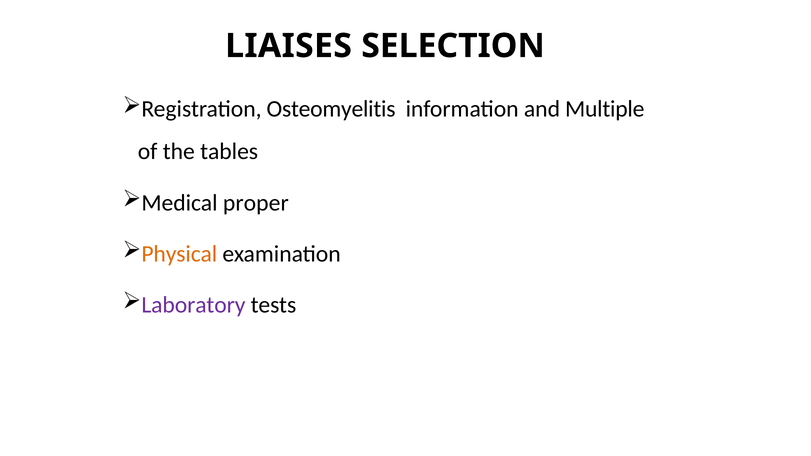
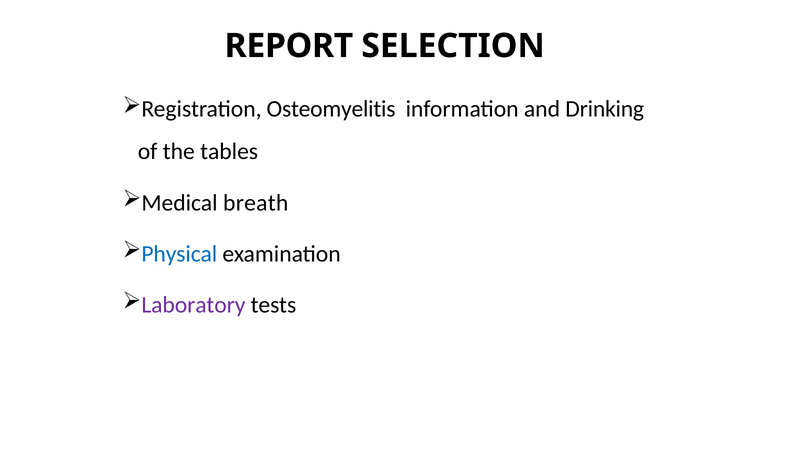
LIAISES: LIAISES -> REPORT (289, 46)
Multiple: Multiple -> Drinking (605, 109)
proper: proper -> breath (256, 203)
Physical colour: orange -> blue (179, 254)
